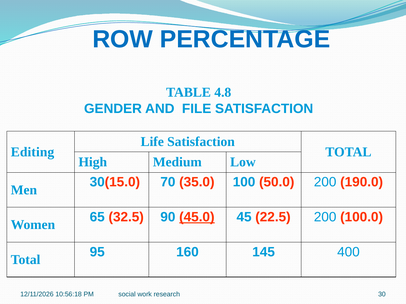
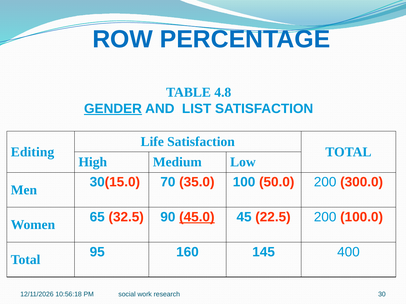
GENDER underline: none -> present (113, 109)
FILE: FILE -> LIST (197, 109)
190.0: 190.0 -> 300.0 (362, 183)
